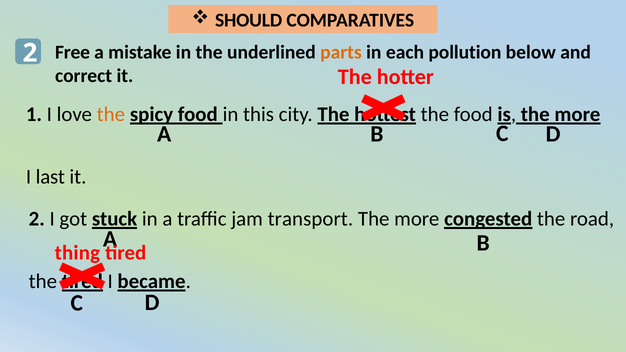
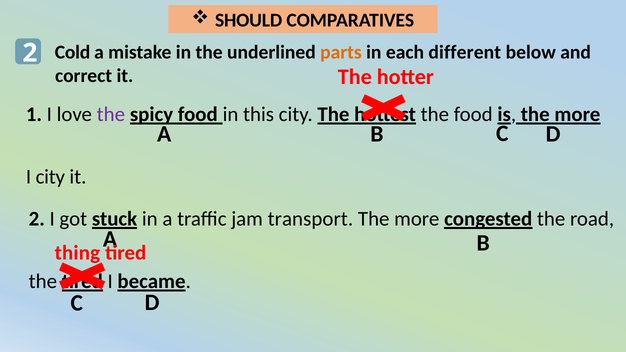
Free: Free -> Cold (73, 52)
pollution: pollution -> different (465, 52)
the colour: orange -> purple (111, 114)
I last: last -> city (50, 177)
